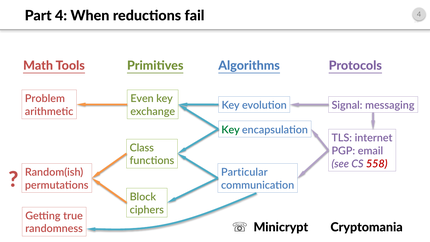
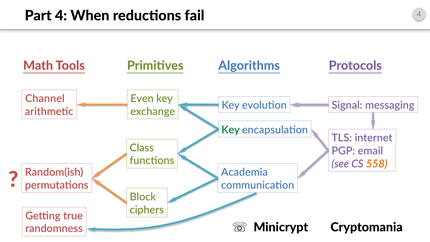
Problem: Problem -> Channel (45, 99)
558 colour: red -> orange (377, 164)
Particular: Particular -> Academia (244, 172)
